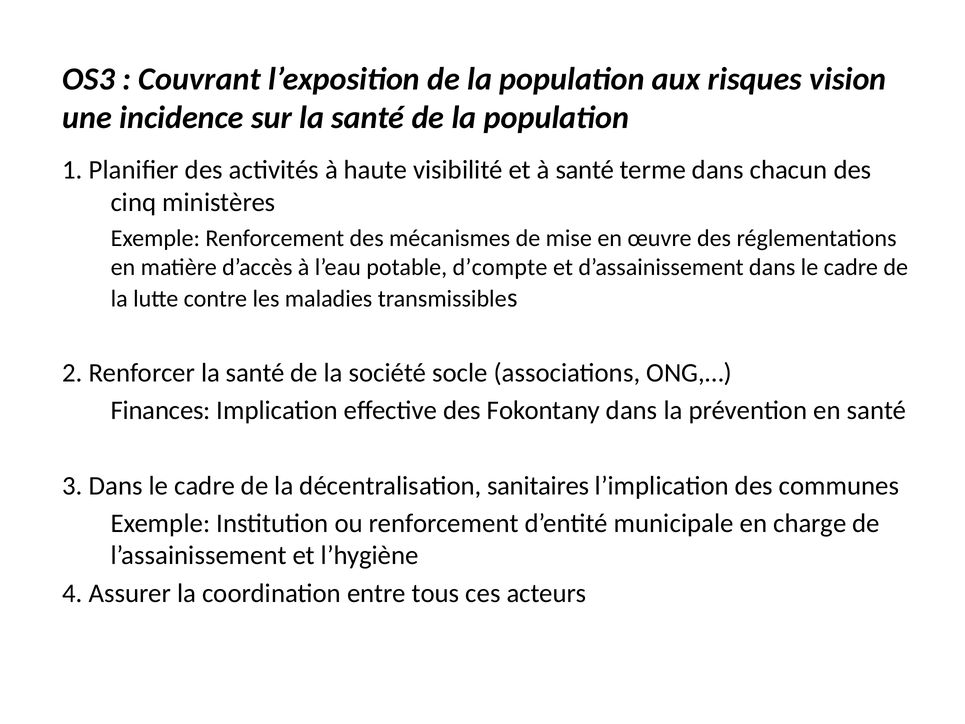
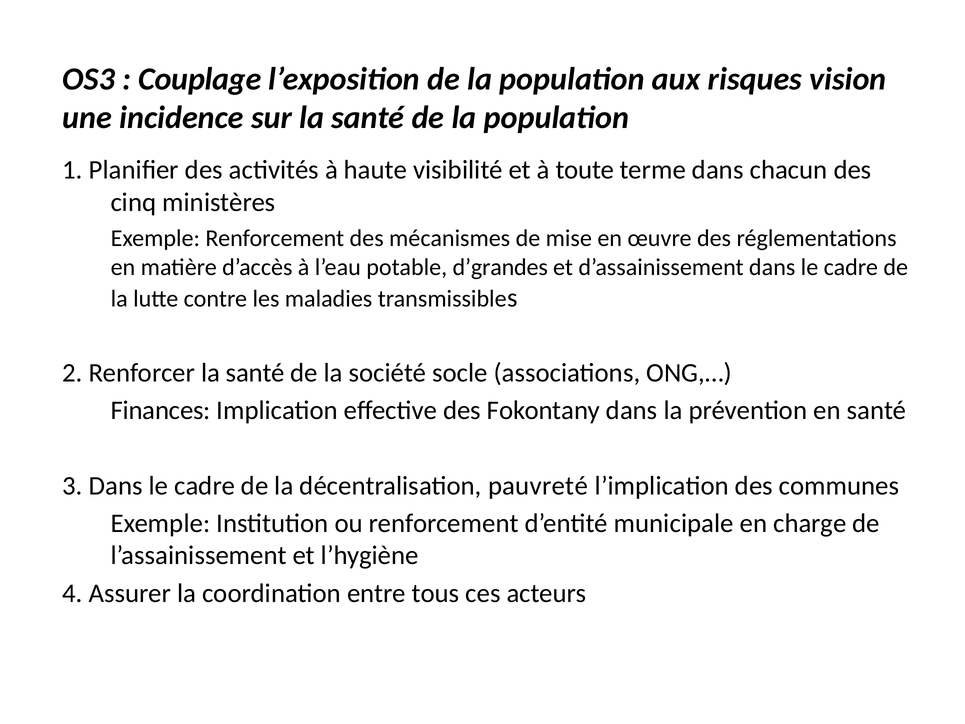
Couvrant: Couvrant -> Couplage (200, 79)
à santé: santé -> toute (585, 170)
d’compte: d’compte -> d’grandes (500, 267)
sanitaires: sanitaires -> pauvreté (538, 486)
